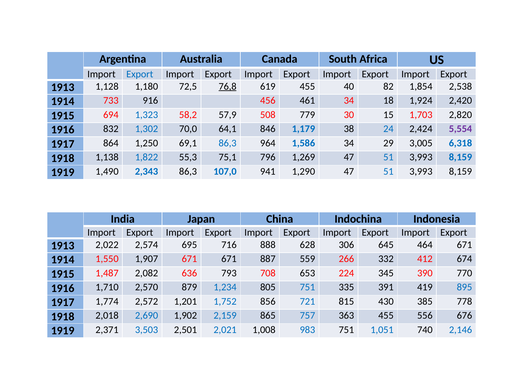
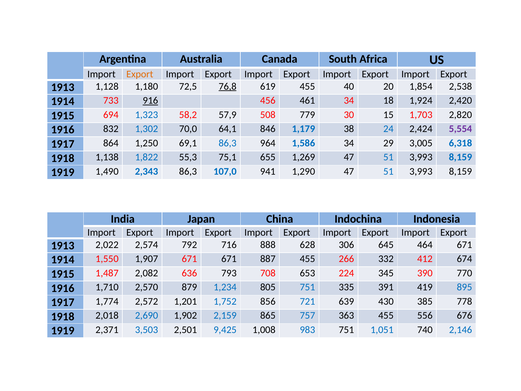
Export colour: blue -> orange (140, 74)
82: 82 -> 20 (388, 86)
916 underline: none -> present (150, 100)
796: 796 -> 655 (268, 157)
695: 695 -> 792 (189, 245)
887 559: 559 -> 455 (307, 259)
815: 815 -> 639 (346, 301)
2,021: 2,021 -> 9,425 (225, 330)
